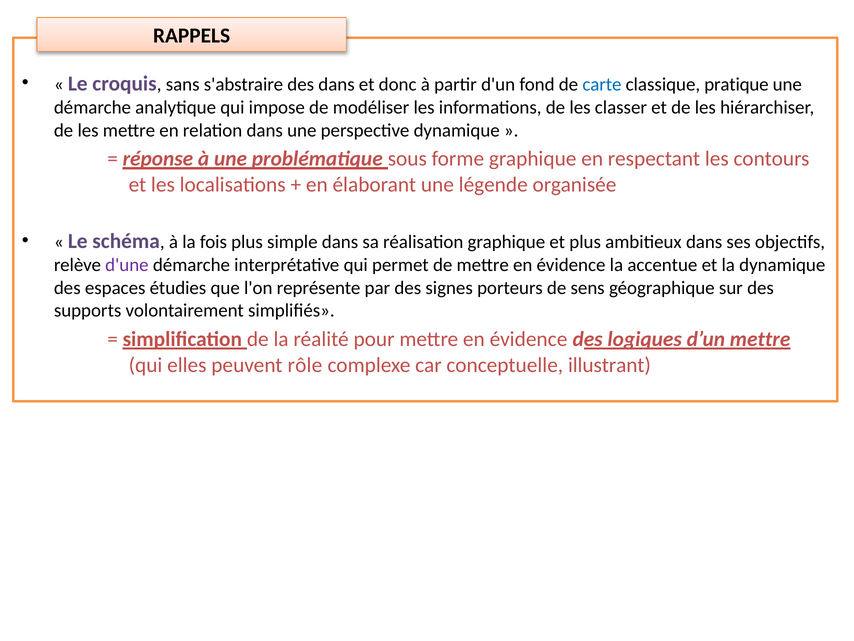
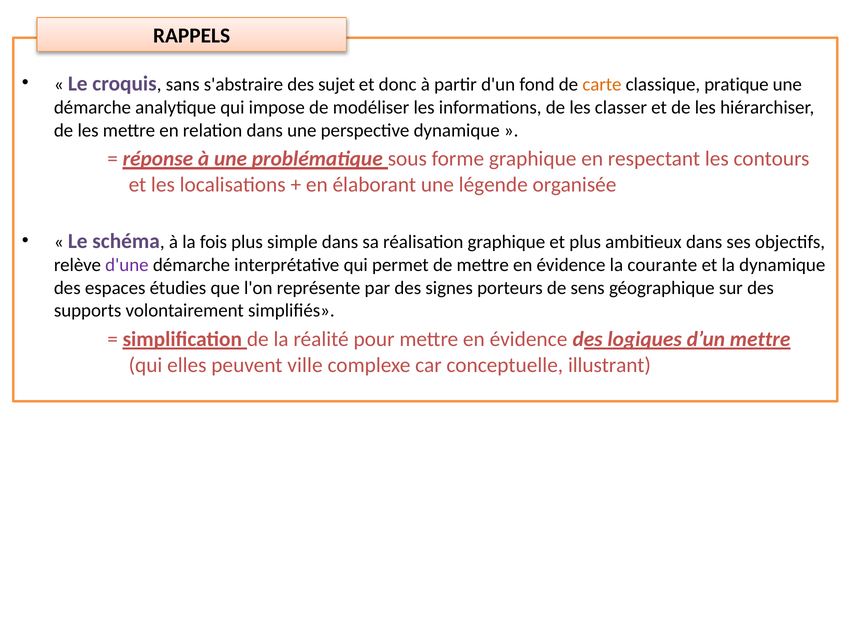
des dans: dans -> sujet (337, 84)
carte colour: blue -> orange (602, 84)
accentue: accentue -> courante (662, 265)
rôle: rôle -> ville (305, 365)
